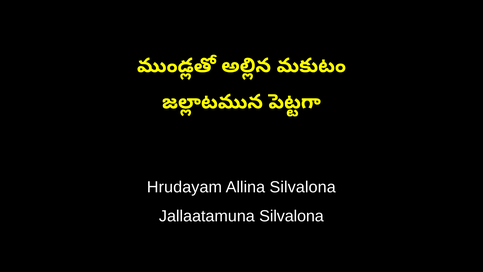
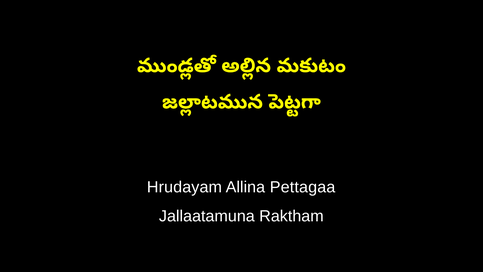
Allina Silvalona: Silvalona -> Pettagaa (303, 187)
Jallaatamuna Silvalona: Silvalona -> Raktham (291, 216)
